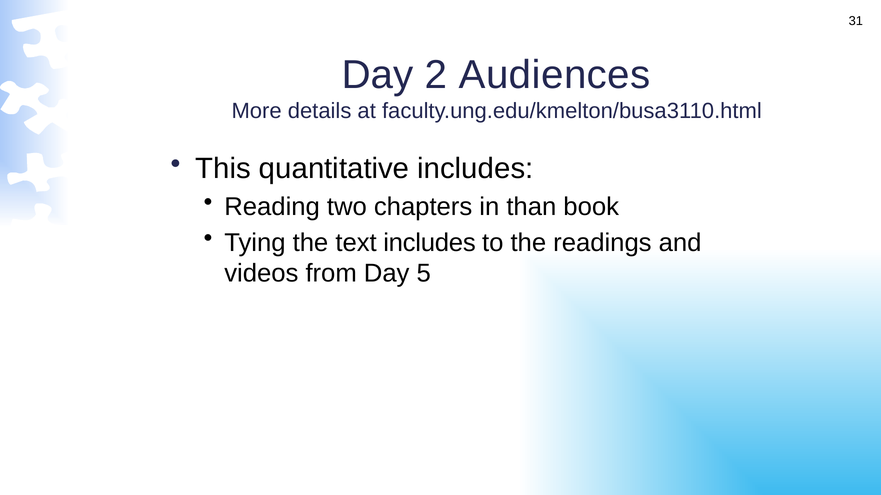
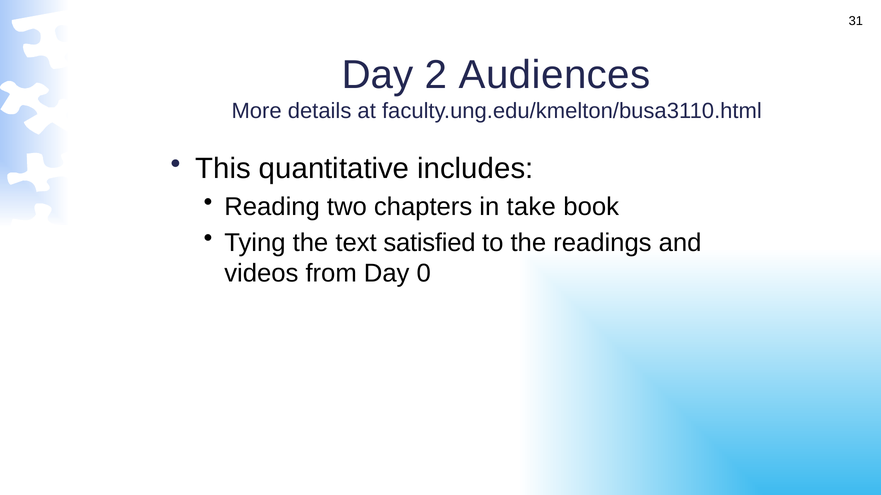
than: than -> take (531, 207)
text includes: includes -> satisfied (429, 243)
5: 5 -> 0 (424, 274)
